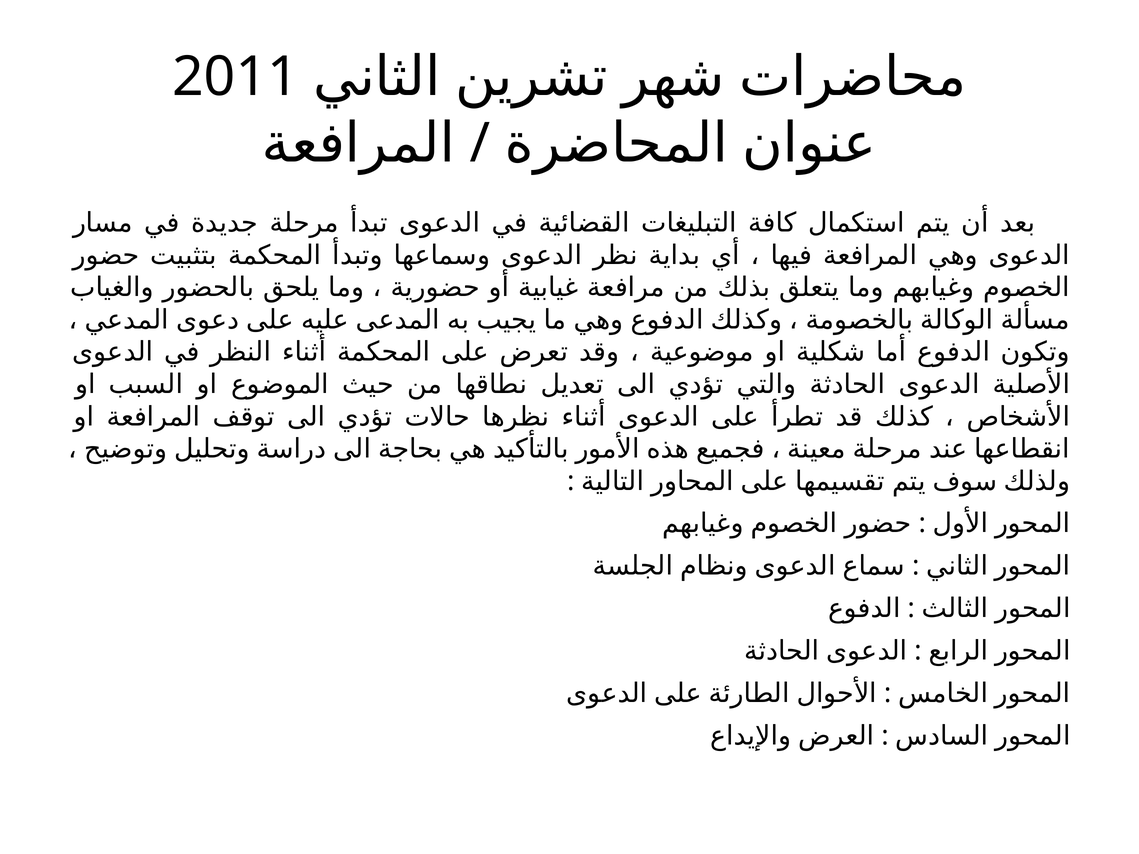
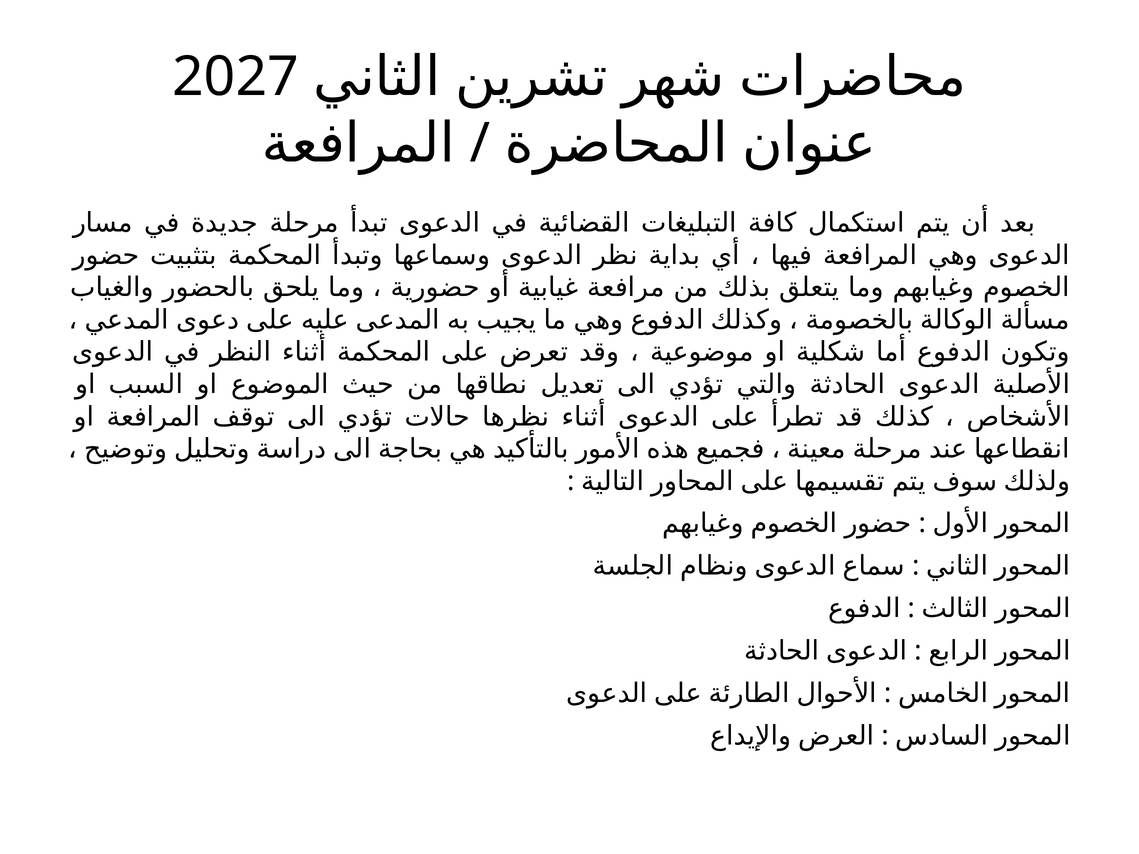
2011: 2011 -> 2027 (236, 77)
